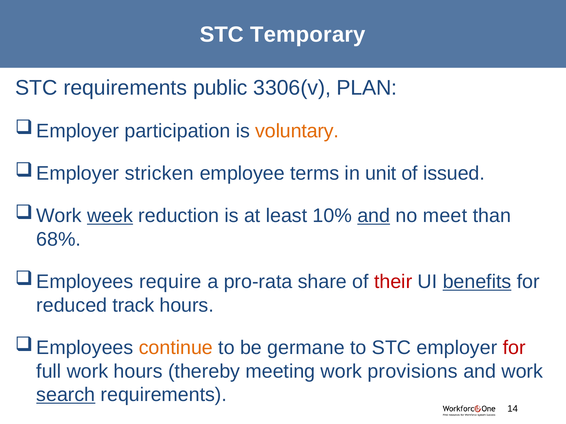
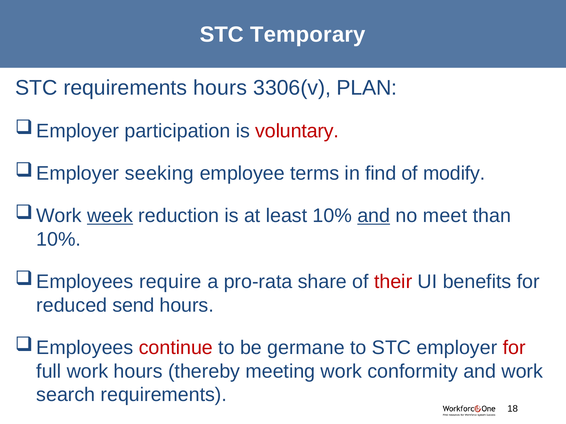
requirements public: public -> hours (220, 88)
voluntary colour: orange -> red (297, 131)
stricken: stricken -> seeking (159, 174)
unit: unit -> find (381, 174)
issued: issued -> modify (454, 174)
68%: 68% -> 10% (59, 240)
benefits underline: present -> none (477, 282)
track: track -> send (133, 306)
continue colour: orange -> red (176, 348)
provisions: provisions -> conformity (413, 372)
search underline: present -> none (66, 395)
14: 14 -> 18 (513, 409)
